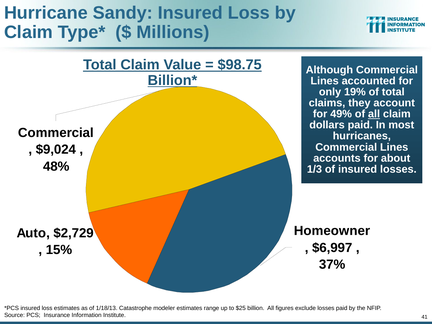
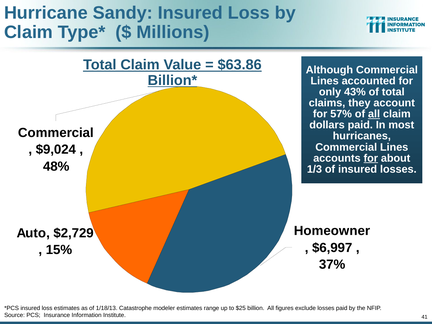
$98.75: $98.75 -> $63.86 (240, 65)
19%: 19% -> 43% (355, 92)
49%: 49% -> 57% (341, 114)
for underline: none -> present (371, 158)
